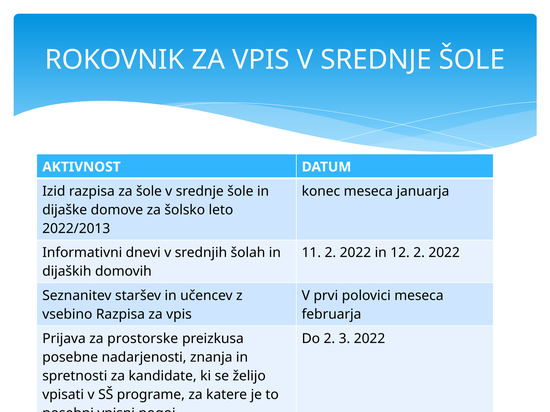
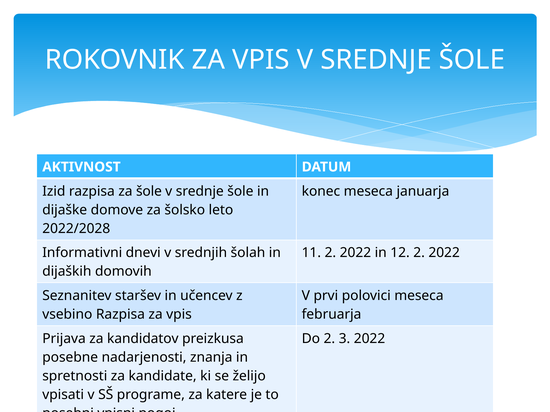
2022/2013: 2022/2013 -> 2022/2028 (76, 229)
prostorske: prostorske -> kandidatov (143, 339)
